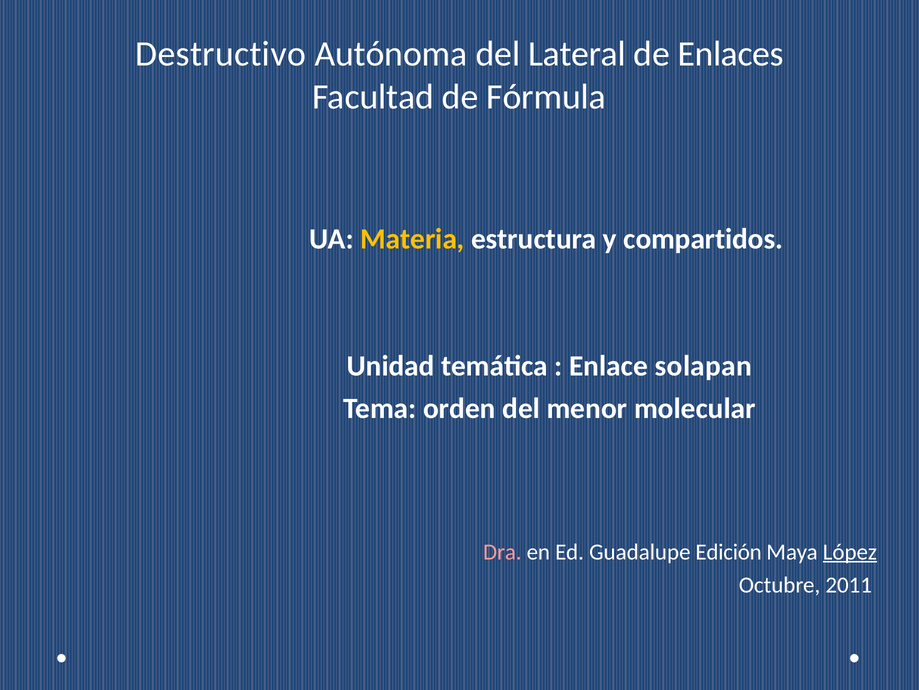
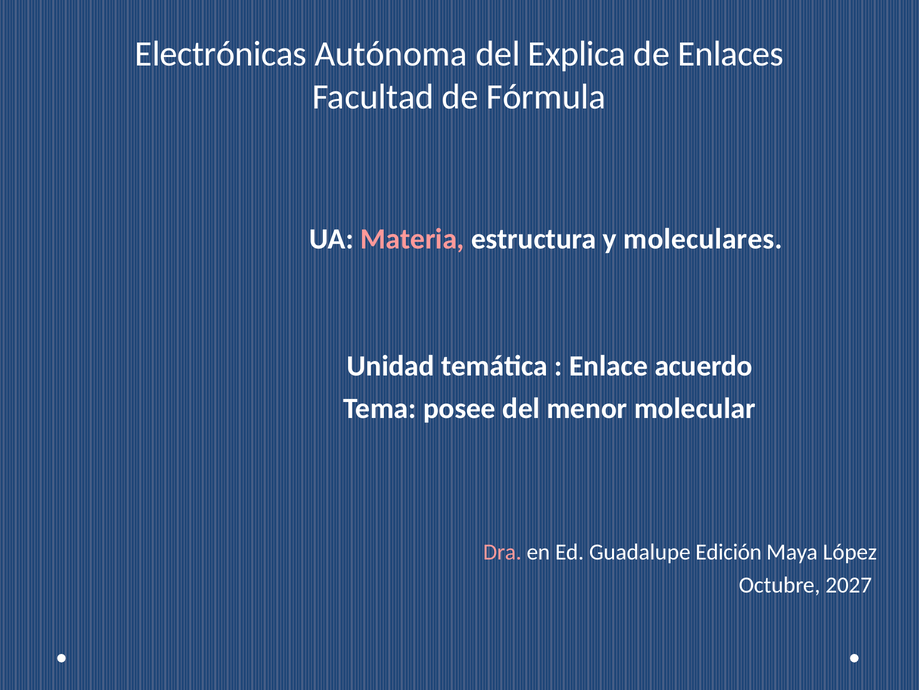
Destructivo: Destructivo -> Electrónicas (221, 54)
Lateral: Lateral -> Explica (577, 54)
Materia colour: yellow -> pink (412, 239)
compartidos: compartidos -> moleculares (703, 239)
solapan: solapan -> acuerdo (704, 366)
orden: orden -> posee (459, 408)
López underline: present -> none (850, 551)
2011: 2011 -> 2027 (849, 585)
